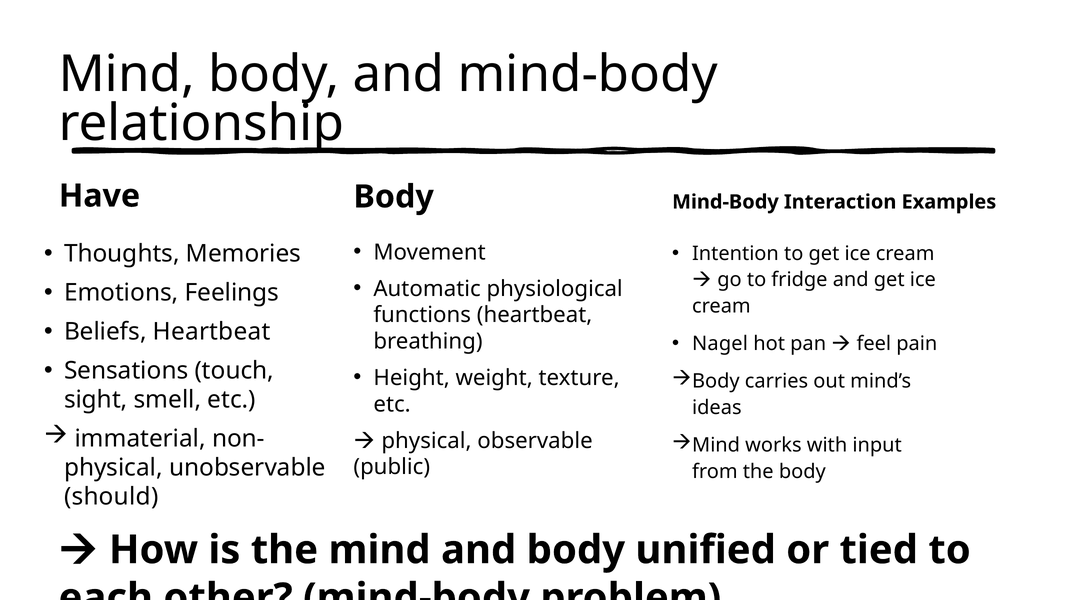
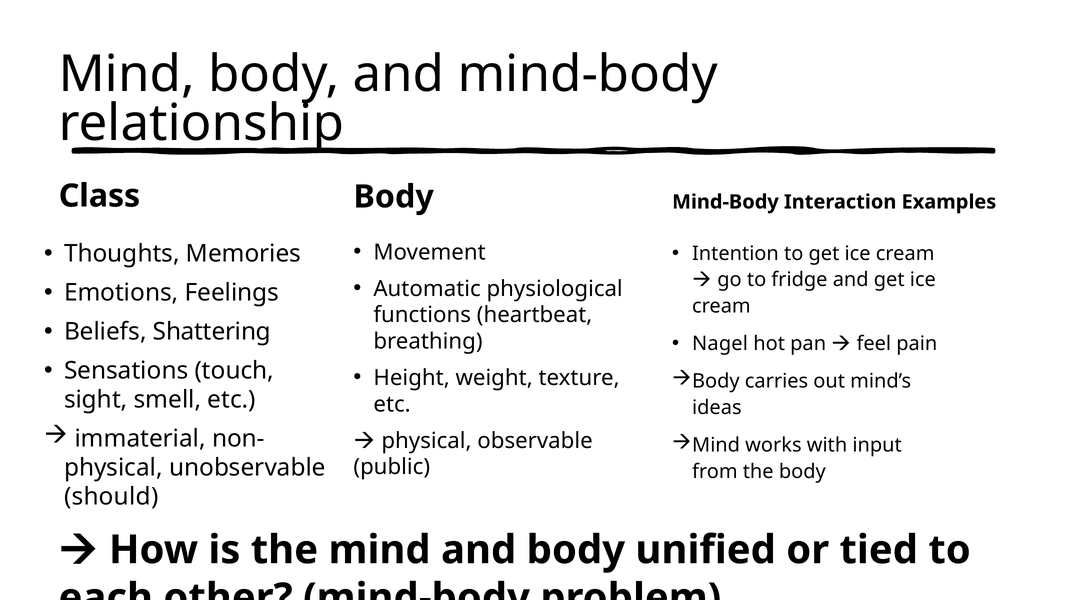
Have: Have -> Class (99, 196)
Beliefs Heartbeat: Heartbeat -> Shattering (212, 332)
